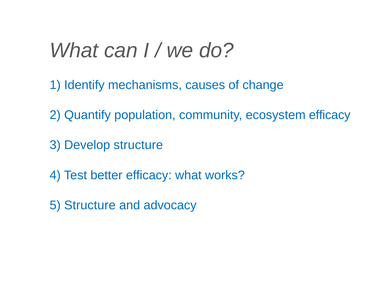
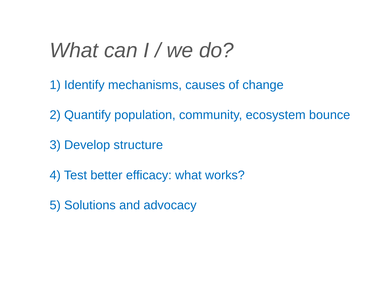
ecosystem efficacy: efficacy -> bounce (330, 115)
5 Structure: Structure -> Solutions (90, 205)
